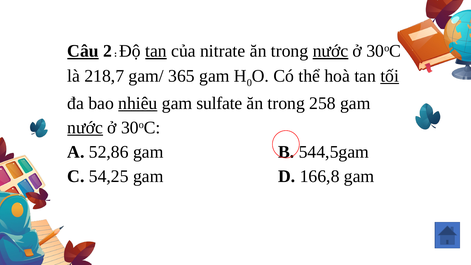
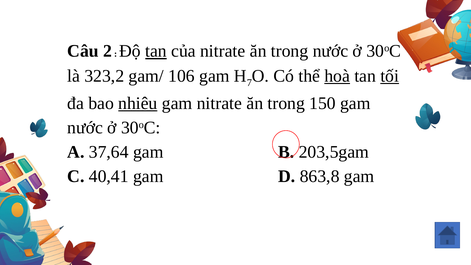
Câu underline: present -> none (83, 51)
nước underline: present -> none (330, 51)
218,7: 218,7 -> 323,2 (104, 76)
365: 365 -> 106 (182, 76)
0: 0 -> 7 (249, 83)
hoà underline: none -> present (337, 76)
gam sulfate: sulfate -> nitrate (219, 103)
258: 258 -> 150 (322, 103)
nước underline: present -> none (85, 128)
52,86: 52,86 -> 37,64 (109, 152)
544,5gam: 544,5gam -> 203,5gam (334, 152)
54,25: 54,25 -> 40,41 (109, 176)
166,8: 166,8 -> 863,8 (320, 176)
